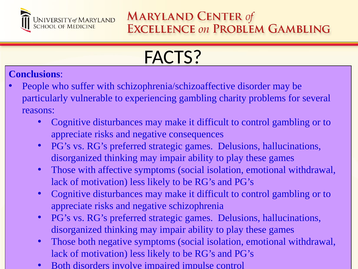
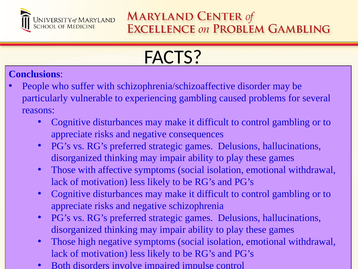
charity: charity -> caused (233, 98)
Those both: both -> high (87, 241)
